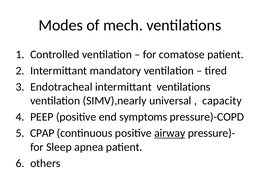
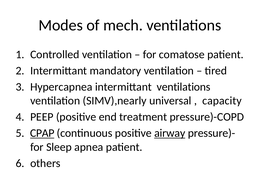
Endotracheal: Endotracheal -> Hypercapnea (61, 87)
symptoms: symptoms -> treatment (143, 117)
CPAP underline: none -> present (42, 133)
